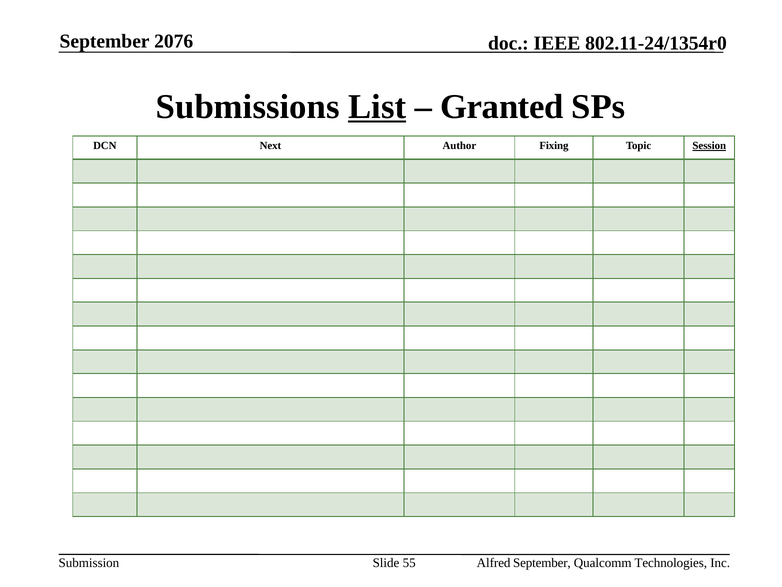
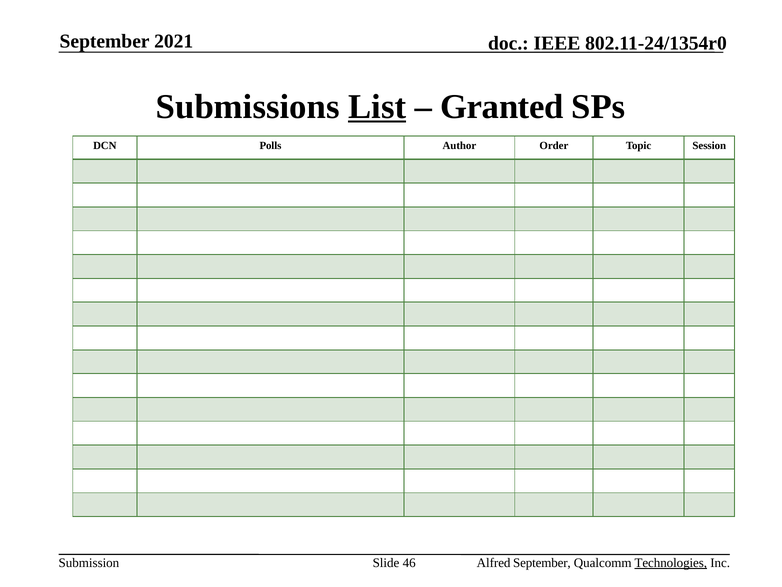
2076: 2076 -> 2021 (174, 41)
Next: Next -> Polls (270, 146)
Fixing: Fixing -> Order (554, 146)
Session underline: present -> none (709, 146)
55: 55 -> 46 (409, 562)
Technologies underline: none -> present (671, 562)
